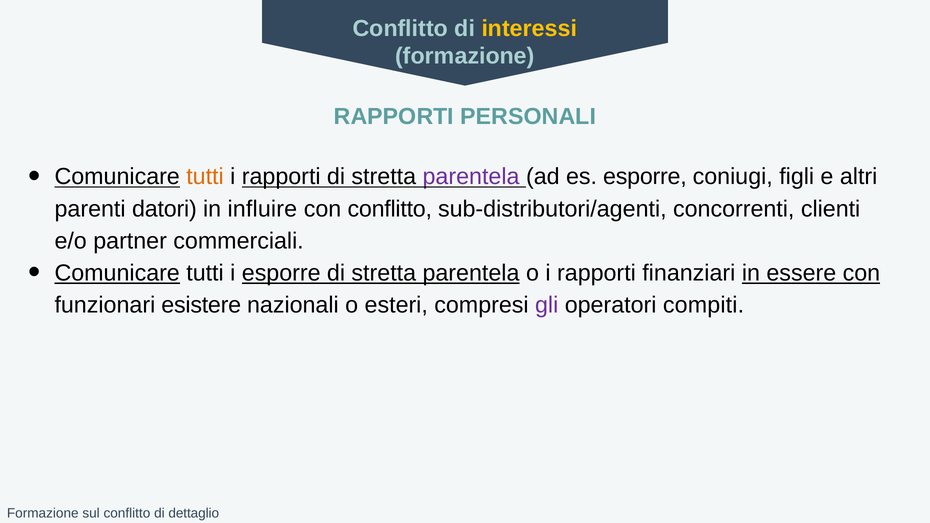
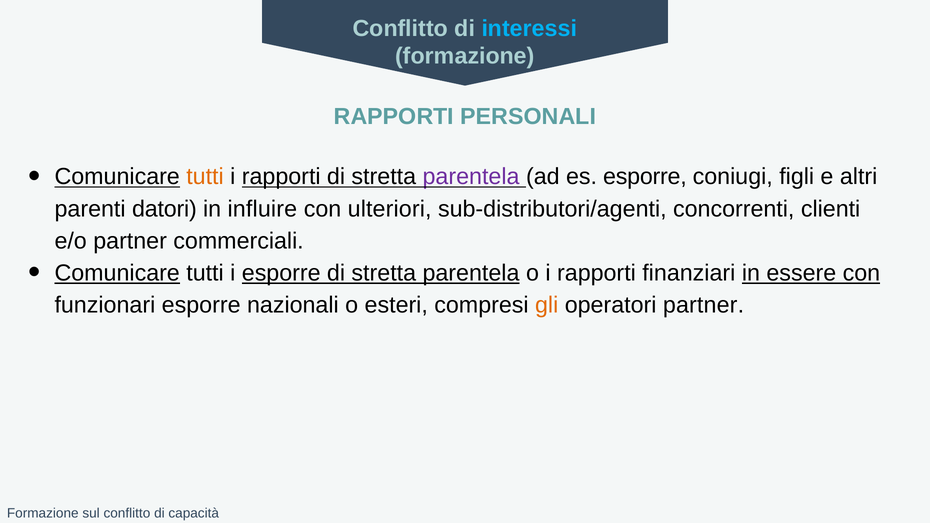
interessi colour: yellow -> light blue (529, 28)
con conflitto: conflitto -> ulteriori (390, 209)
funzionari esistere: esistere -> esporre (201, 305)
gli colour: purple -> orange (547, 305)
operatori compiti: compiti -> partner (704, 305)
dettaglio: dettaglio -> capacità (194, 514)
